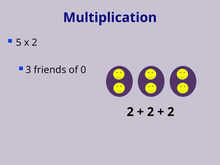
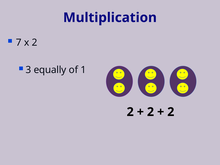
5: 5 -> 7 (19, 42)
friends: friends -> equally (50, 70)
0: 0 -> 1 (83, 70)
